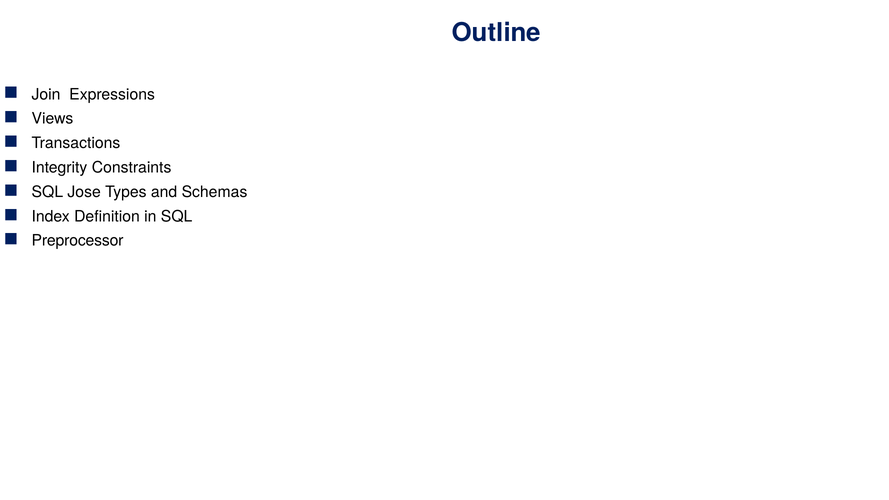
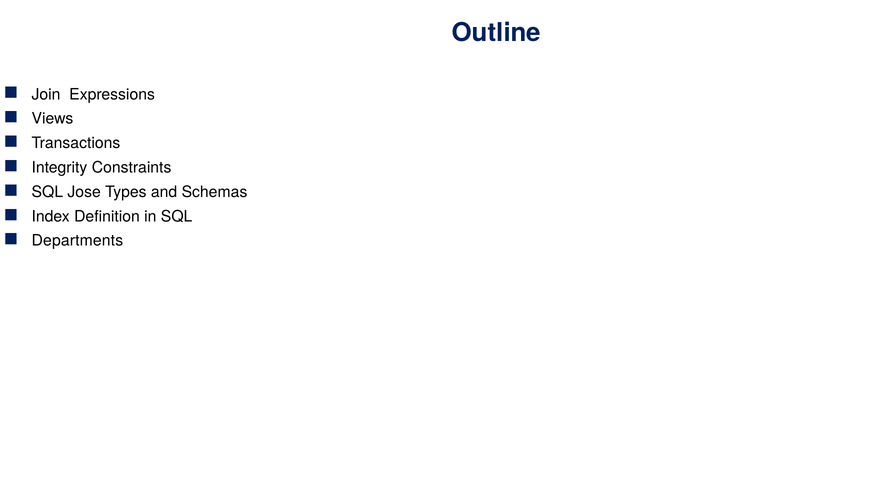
Preprocessor: Preprocessor -> Departments (77, 241)
